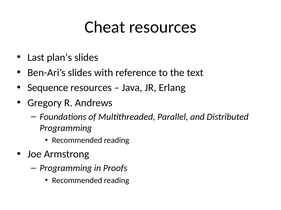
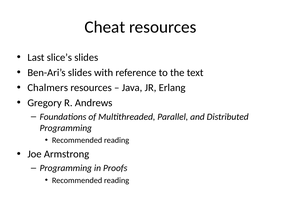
plan’s: plan’s -> slice’s (59, 58)
Sequence: Sequence -> Chalmers (48, 88)
